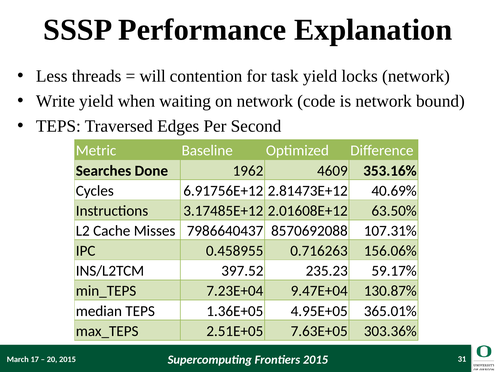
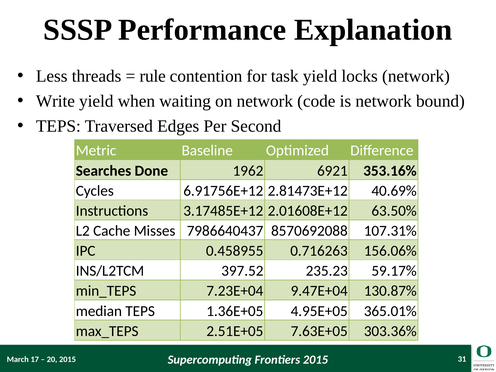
will: will -> rule (153, 76)
4609: 4609 -> 6921 (332, 171)
